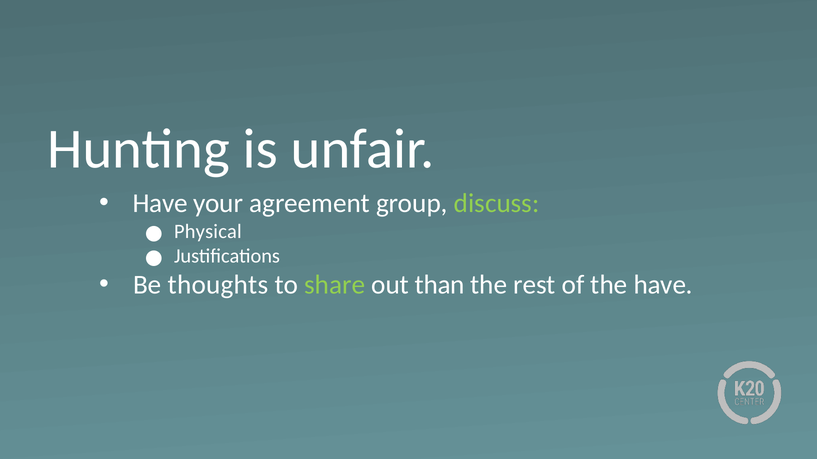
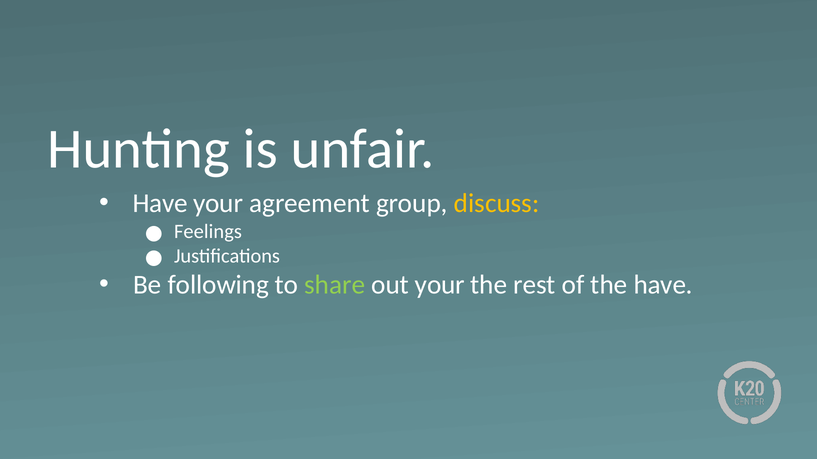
discuss colour: light green -> yellow (497, 204)
Physical: Physical -> Feelings (208, 232)
thoughts: thoughts -> following (218, 285)
out than: than -> your (440, 285)
